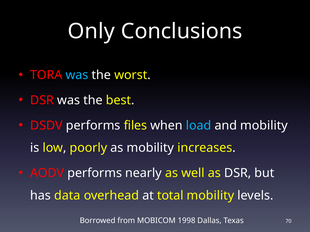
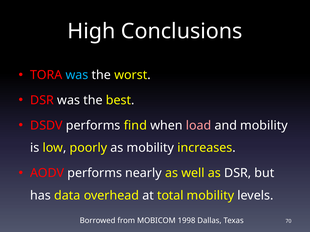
Only: Only -> High (91, 31)
files: files -> find (135, 126)
load colour: light blue -> pink (199, 126)
